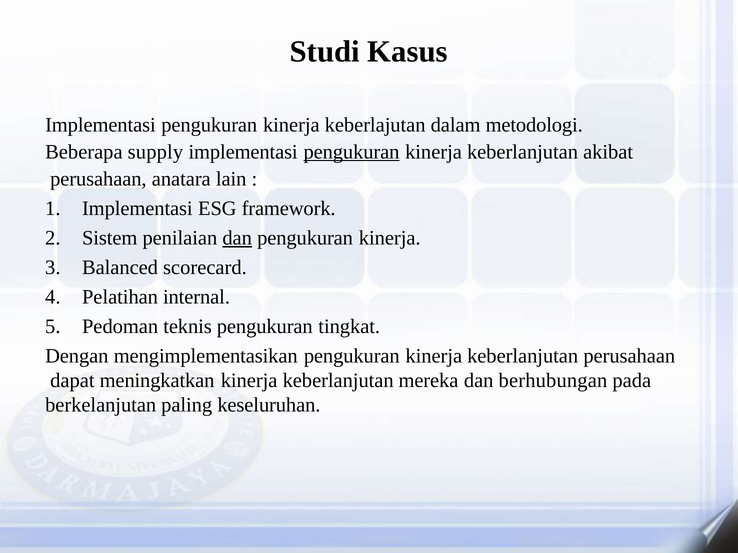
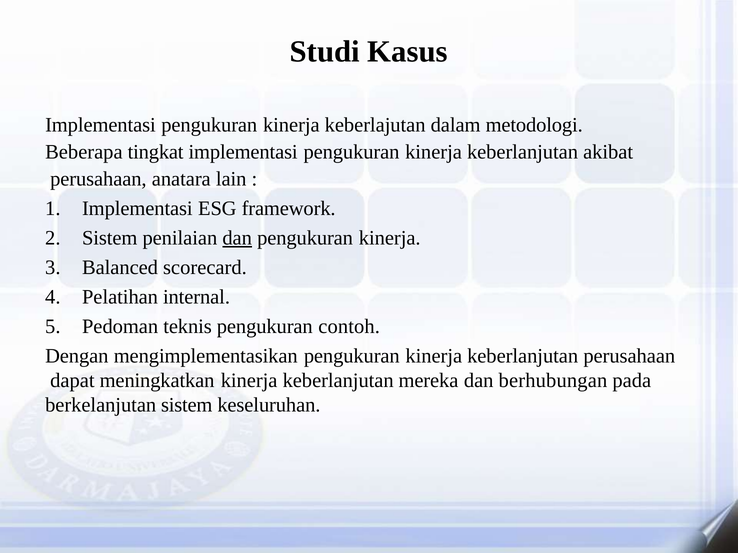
supply: supply -> tingkat (156, 152)
pengukuran underline: present -> none (351, 152)
tingkat: tingkat -> contoh (349, 327)
berkelanjutan paling: paling -> sistem (187, 405)
